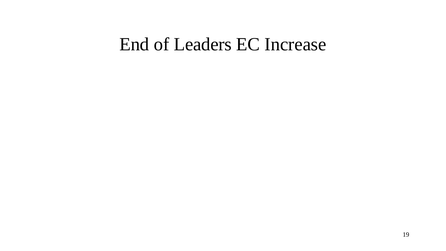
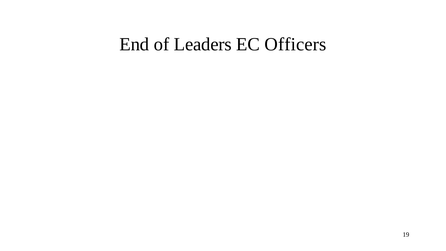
Increase: Increase -> Officers (295, 44)
